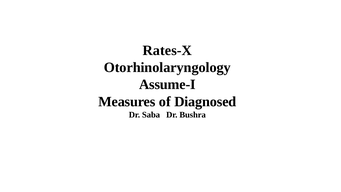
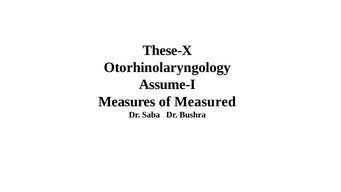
Rates-X: Rates-X -> These-X (167, 50)
Diagnosed: Diagnosed -> Measured (205, 102)
